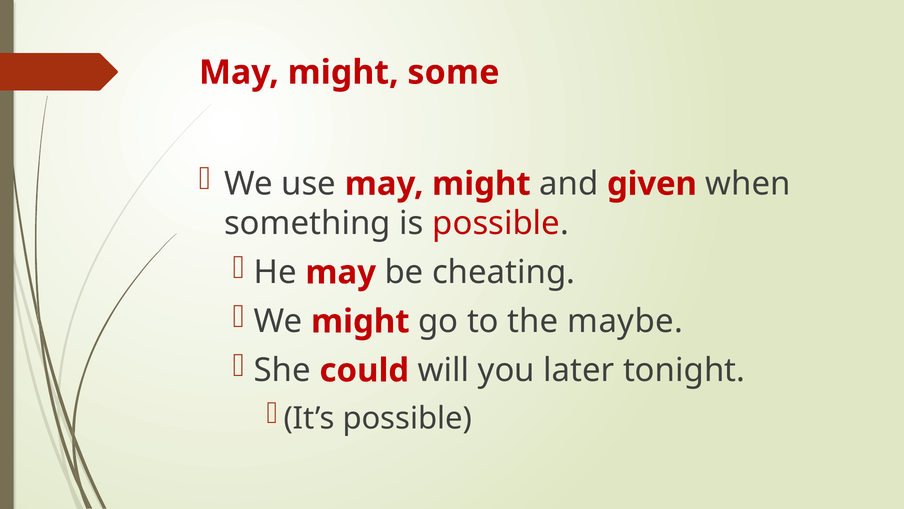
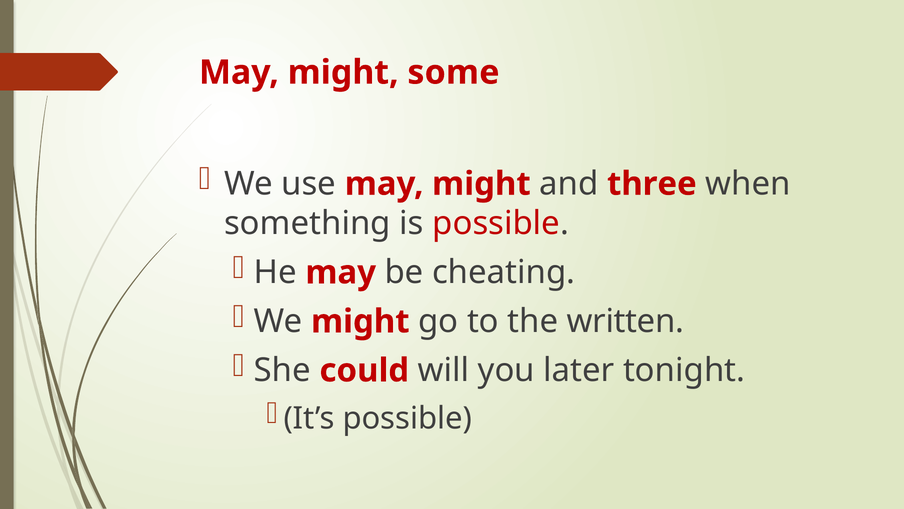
given: given -> three (652, 184)
maybe: maybe -> written (625, 321)
